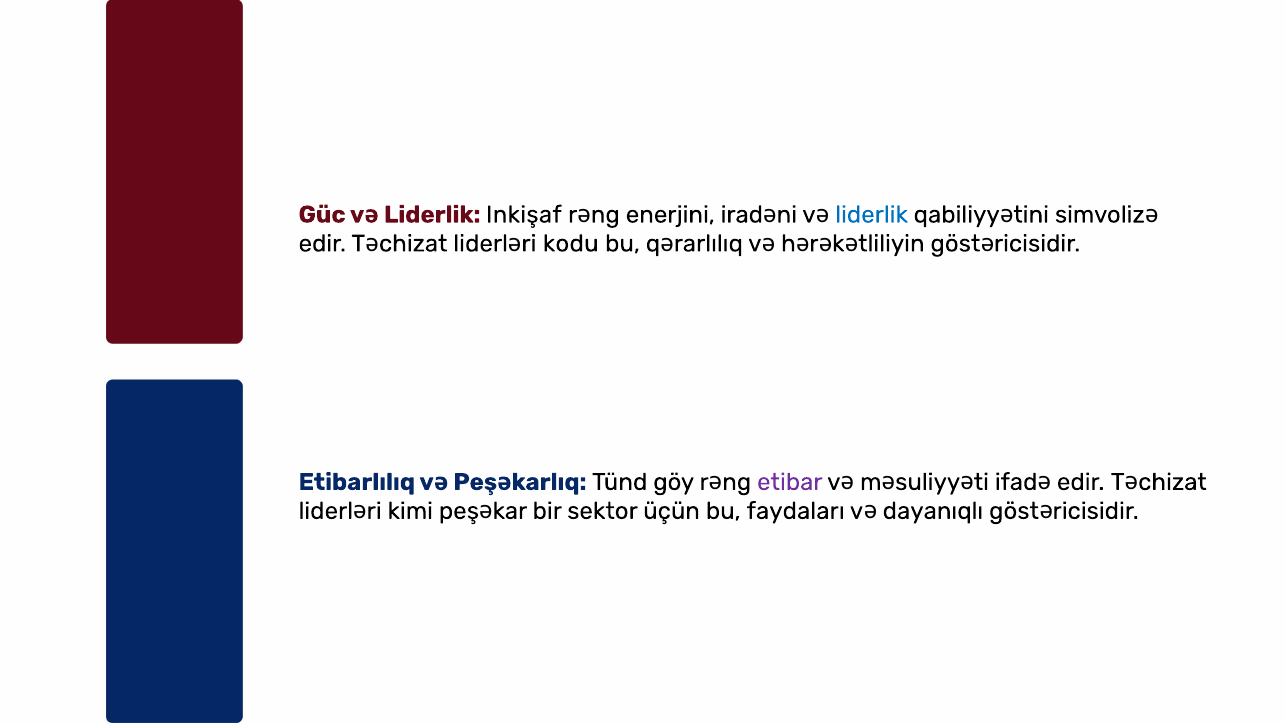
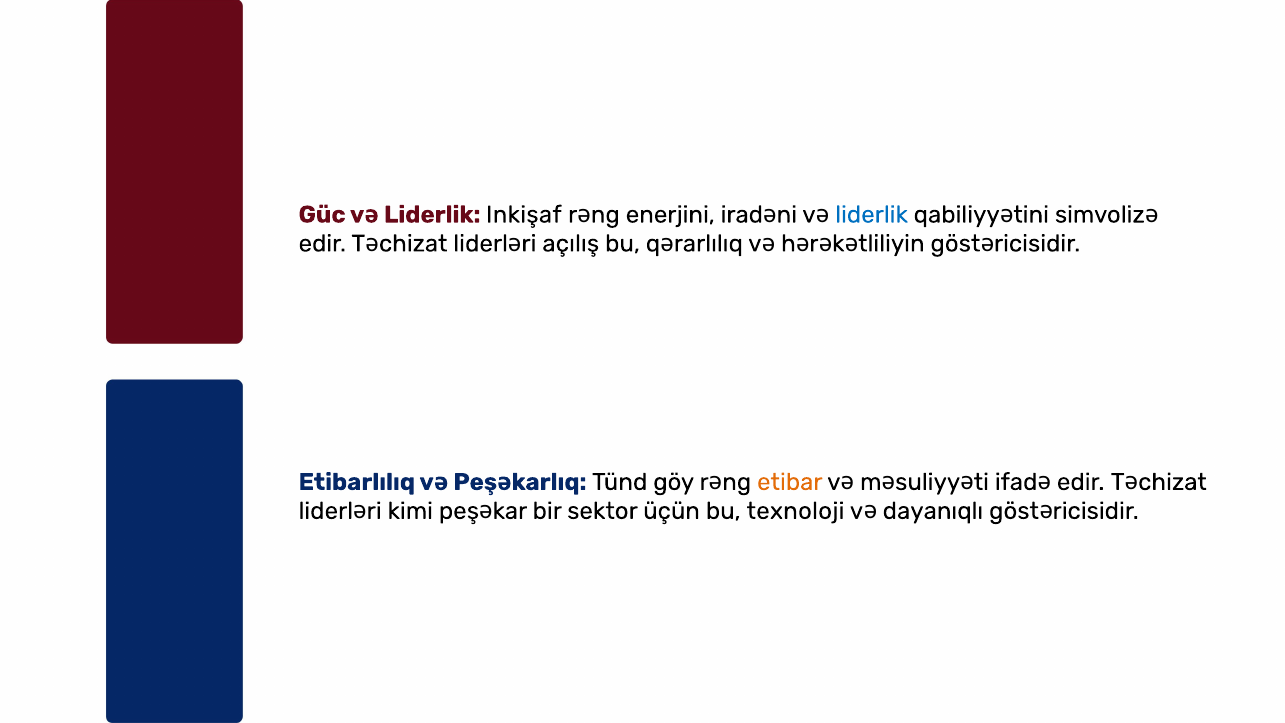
kodu: kodu -> açılış (571, 243)
etibar colour: purple -> orange (790, 482)
faydaları: faydaları -> texnoloji (796, 511)
